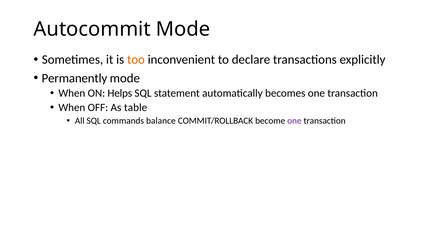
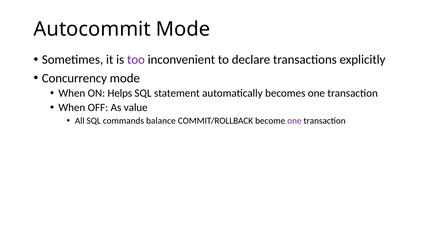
too colour: orange -> purple (136, 60)
Permanently: Permanently -> Concurrency (74, 78)
table: table -> value (136, 108)
